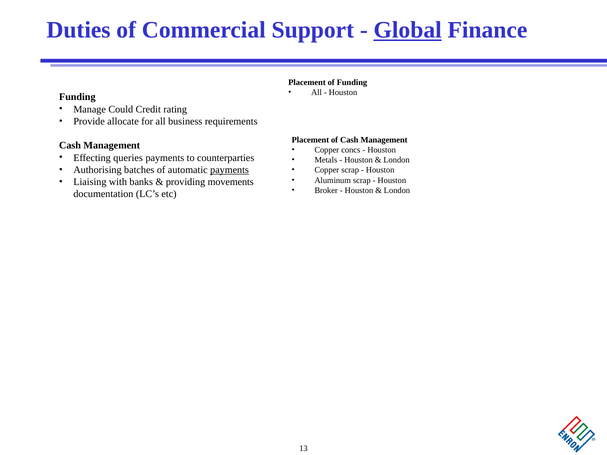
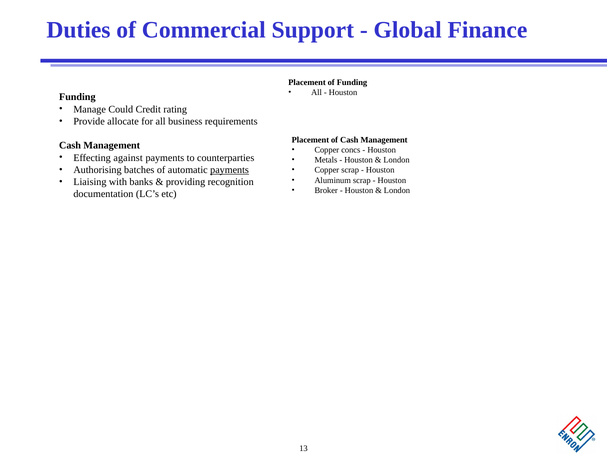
Global underline: present -> none (408, 30)
queries: queries -> against (128, 158)
movements: movements -> recognition (231, 182)
